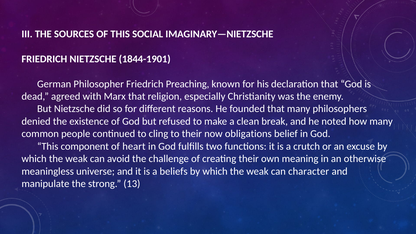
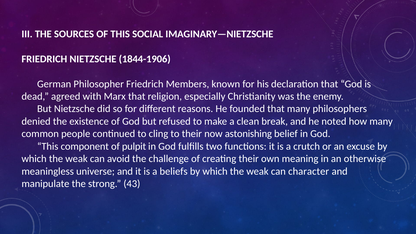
1844-1901: 1844-1901 -> 1844-1906 (145, 59)
Preaching: Preaching -> Members (188, 84)
obligations: obligations -> astonishing (248, 134)
heart: heart -> pulpit (134, 146)
13: 13 -> 43 (132, 184)
